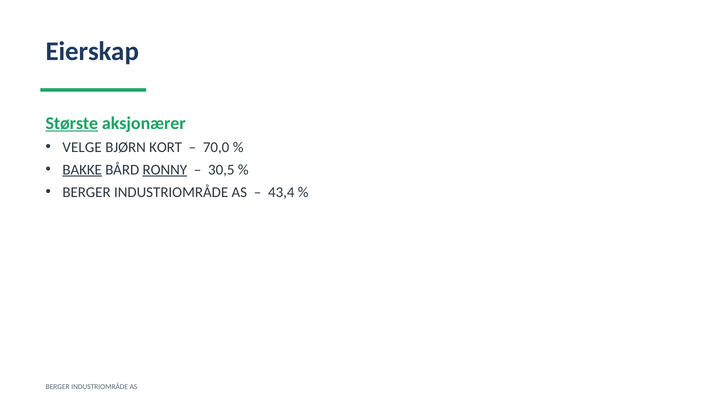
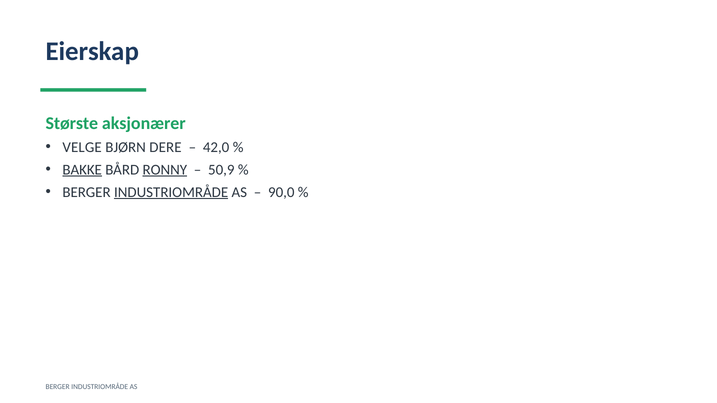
Største underline: present -> none (72, 123)
KORT: KORT -> DERE (165, 147)
70,0: 70,0 -> 42,0 (216, 147)
30,5: 30,5 -> 50,9 (221, 170)
INDUSTRIOMRÅDE underline: none -> present (171, 192)
43,4: 43,4 -> 90,0 (281, 192)
